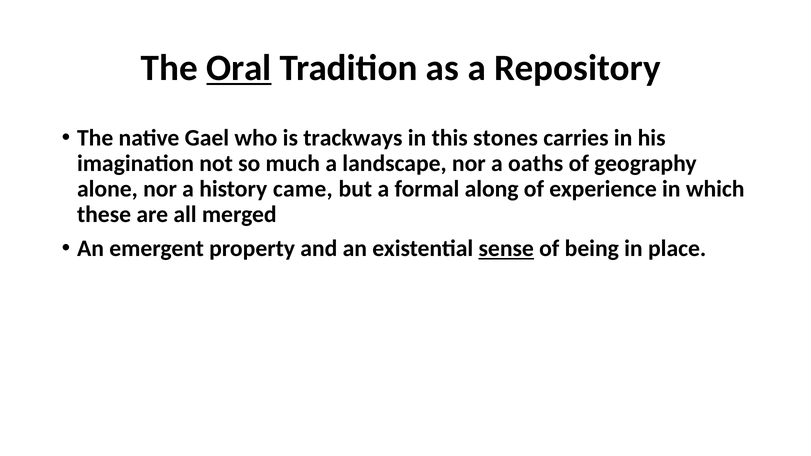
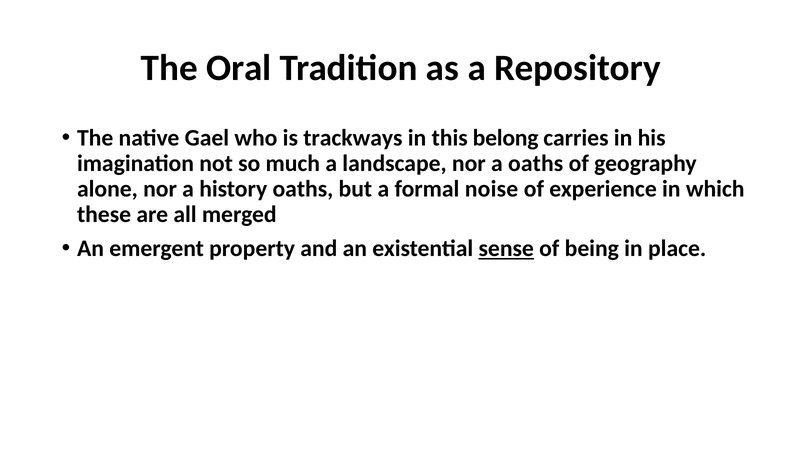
Oral underline: present -> none (239, 68)
stones: stones -> belong (506, 138)
history came: came -> oaths (303, 189)
along: along -> noise (491, 189)
